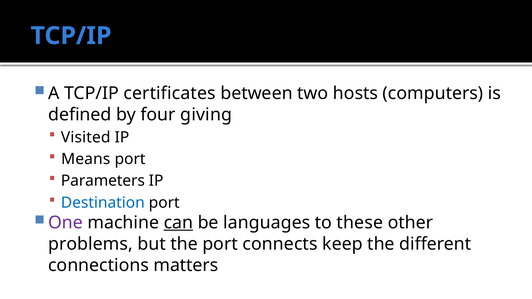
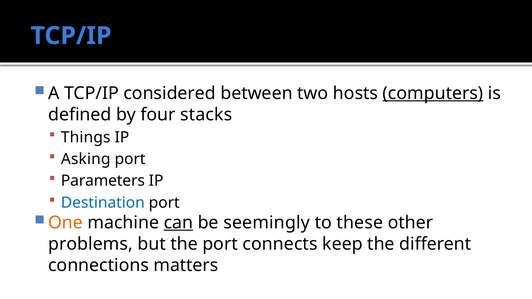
certificates: certificates -> considered (170, 93)
computers underline: none -> present (433, 93)
giving: giving -> stacks (206, 115)
Visited: Visited -> Things (86, 138)
Means: Means -> Asking (86, 159)
One colour: purple -> orange (66, 223)
languages: languages -> seemingly (267, 223)
